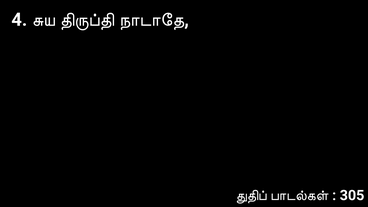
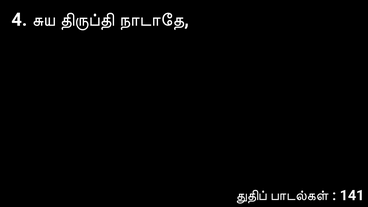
305: 305 -> 141 (352, 195)
